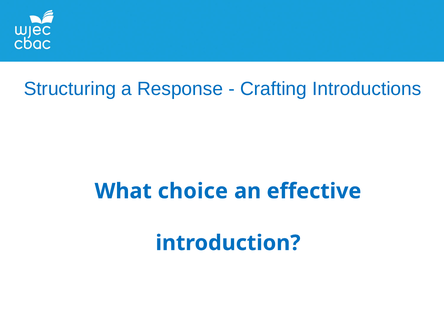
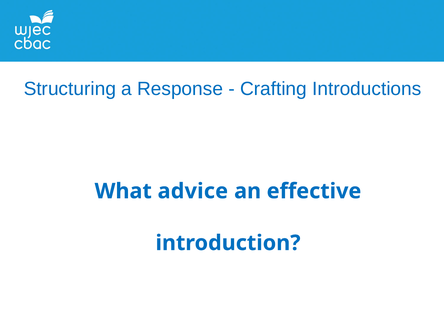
choice: choice -> advice (193, 191)
